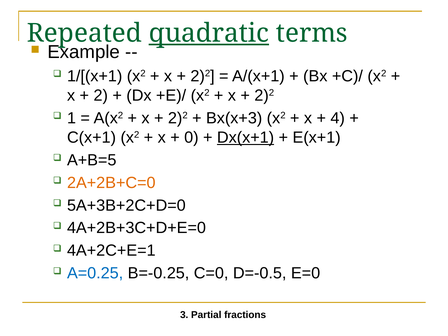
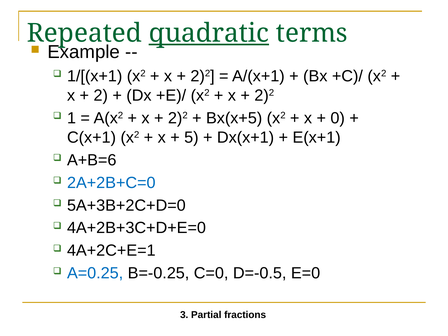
Bx(x+3: Bx(x+3 -> Bx(x+5 (234, 118)
4: 4 -> 0 (338, 118)
0: 0 -> 5 (191, 137)
Dx(x+1 underline: present -> none (246, 137)
A+B=5: A+B=5 -> A+B=6 (92, 160)
2A+2B+C=0 colour: orange -> blue (111, 183)
